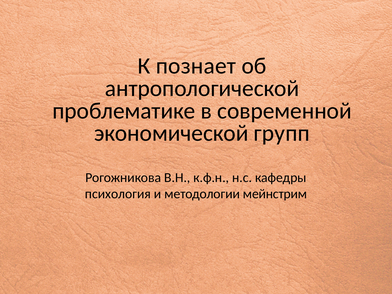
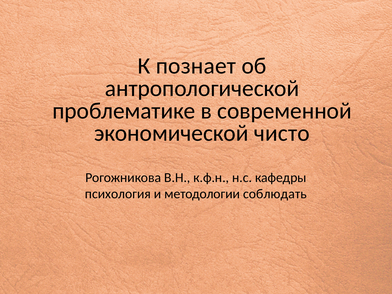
групп: групп -> чисто (282, 133)
мейнстрим: мейнстрим -> соблюдать (275, 194)
